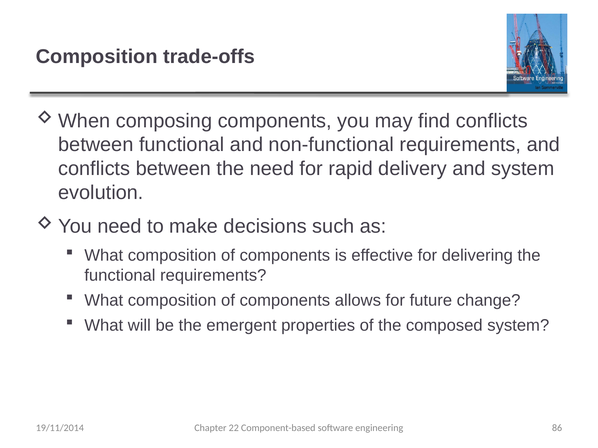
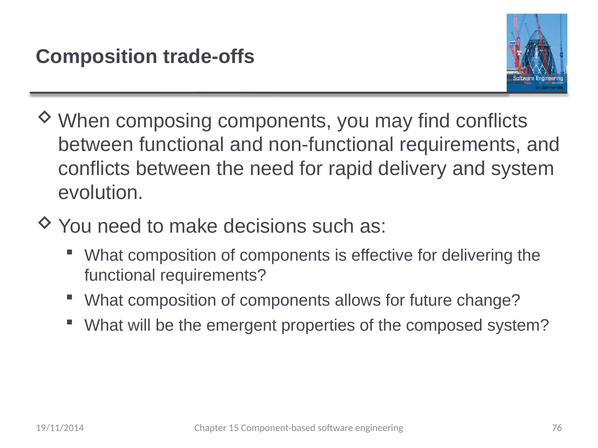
22: 22 -> 15 (234, 428)
86: 86 -> 76 (557, 428)
